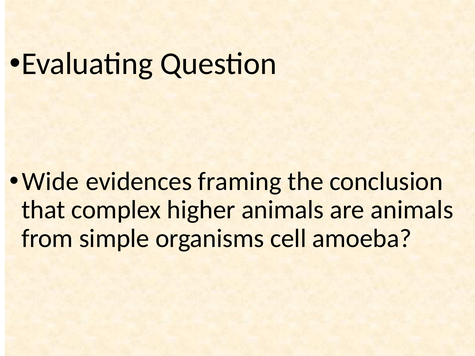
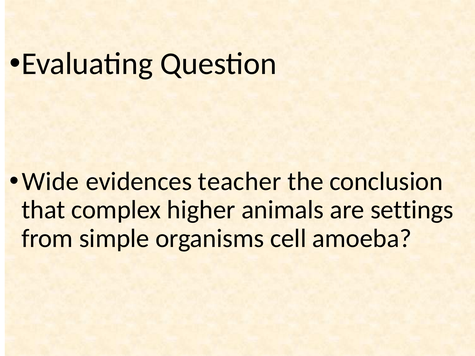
framing: framing -> teacher (240, 182)
are animals: animals -> settings (412, 210)
